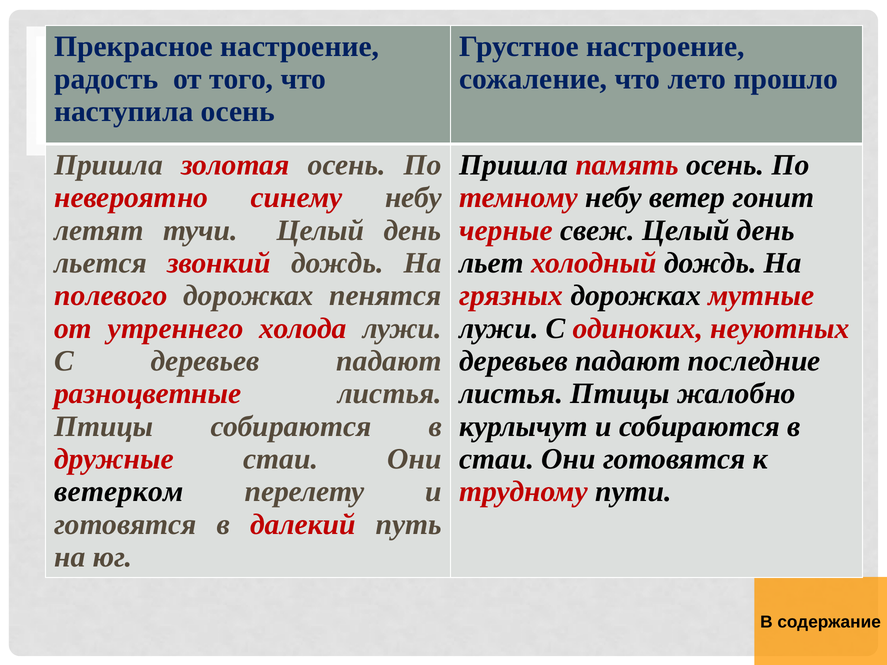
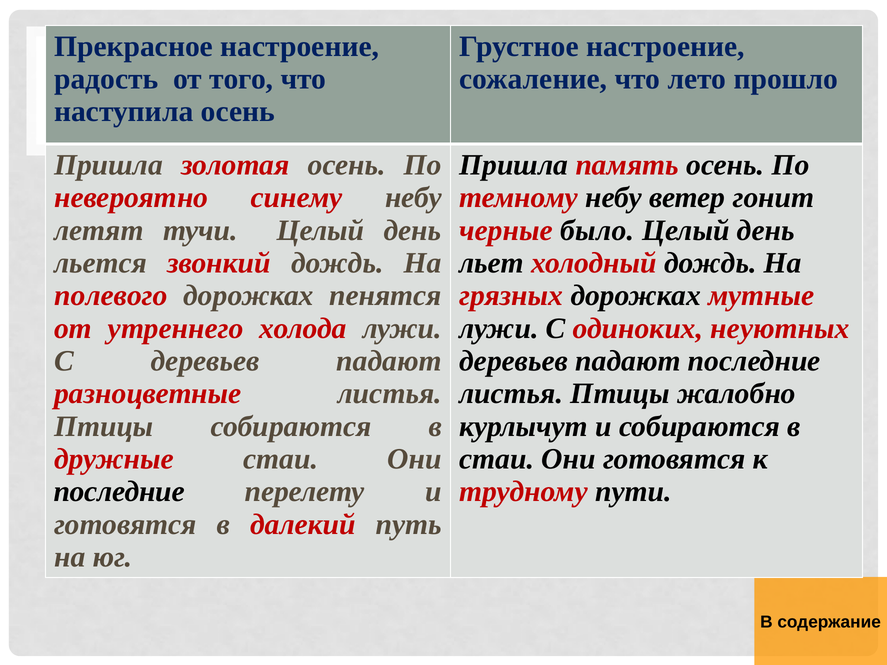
свеж: свеж -> было (597, 230)
ветерком: ветерком -> последние (119, 492)
